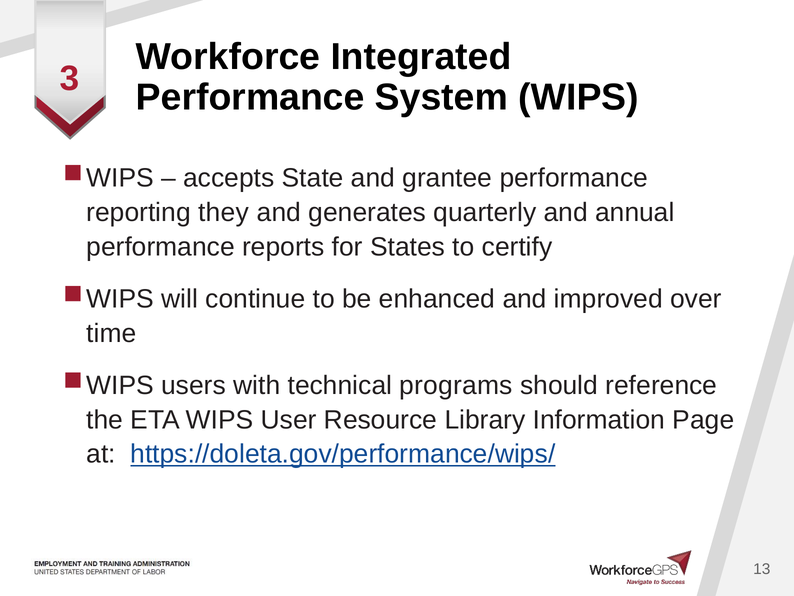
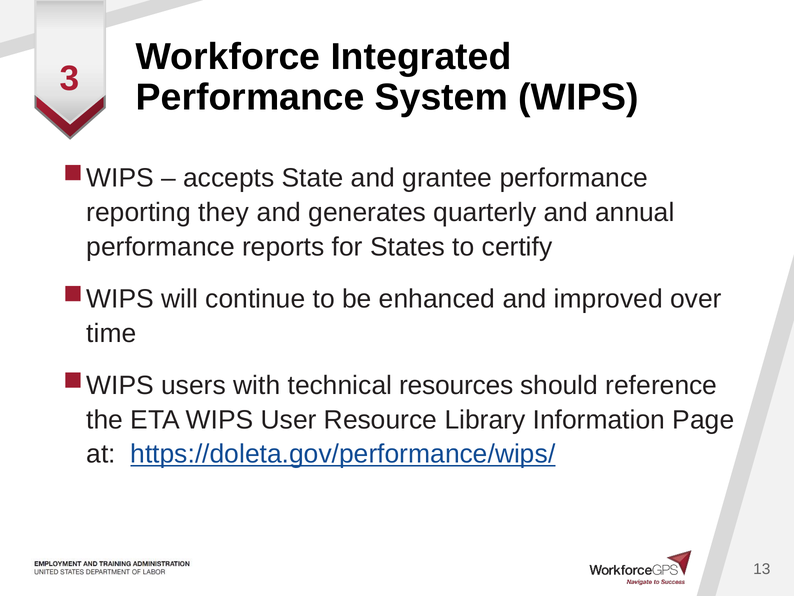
programs: programs -> resources (456, 385)
